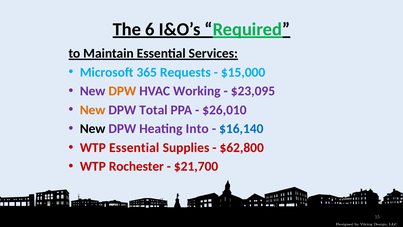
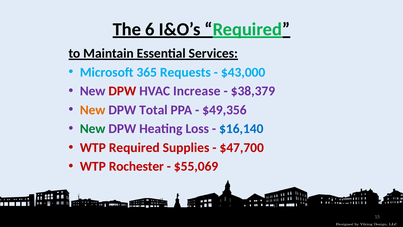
$15,000: $15,000 -> $43,000 (243, 72)
DPW colour: orange -> red (122, 91)
Working: Working -> Increase (197, 91)
$23,095: $23,095 -> $38,379 (253, 91)
$26,010: $26,010 -> $49,356 (224, 110)
New colour: black -> green (93, 129)
Into: Into -> Loss (197, 129)
WTP Essential: Essential -> Required (134, 147)
$62,800: $62,800 -> $47,700 (242, 147)
$21,700: $21,700 -> $55,069 (196, 166)
